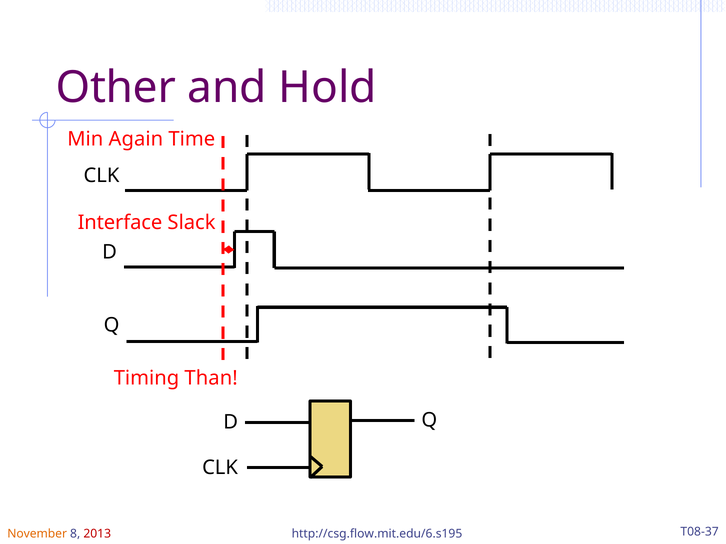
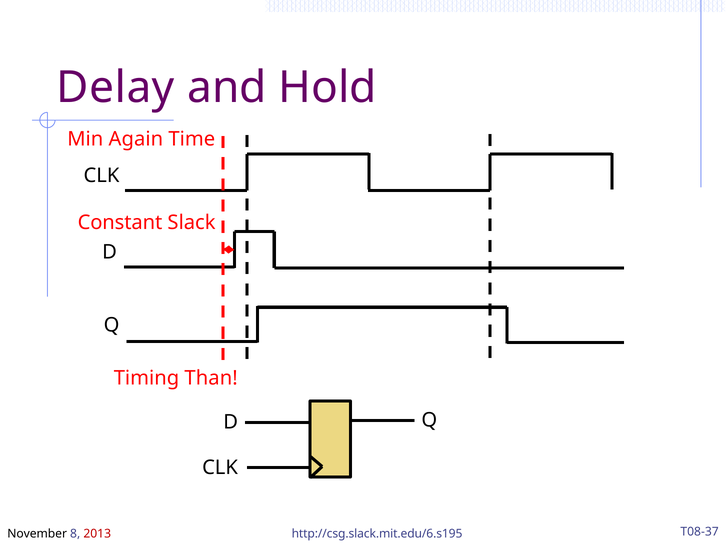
Other: Other -> Delay (115, 88)
Interface: Interface -> Constant (120, 223)
November colour: orange -> black (37, 534)
http://csg.flow.mit.edu/6.s195: http://csg.flow.mit.edu/6.s195 -> http://csg.slack.mit.edu/6.s195 (377, 534)
